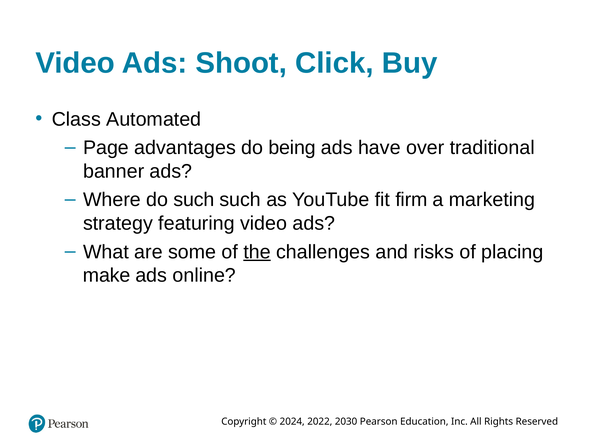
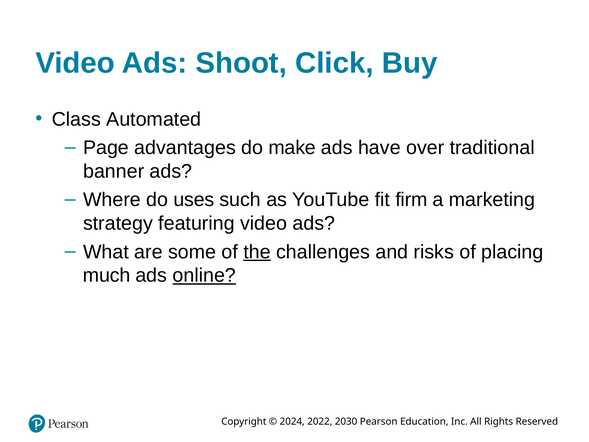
being: being -> make (292, 148)
do such: such -> uses (194, 200)
make: make -> much (107, 275)
online underline: none -> present (204, 275)
